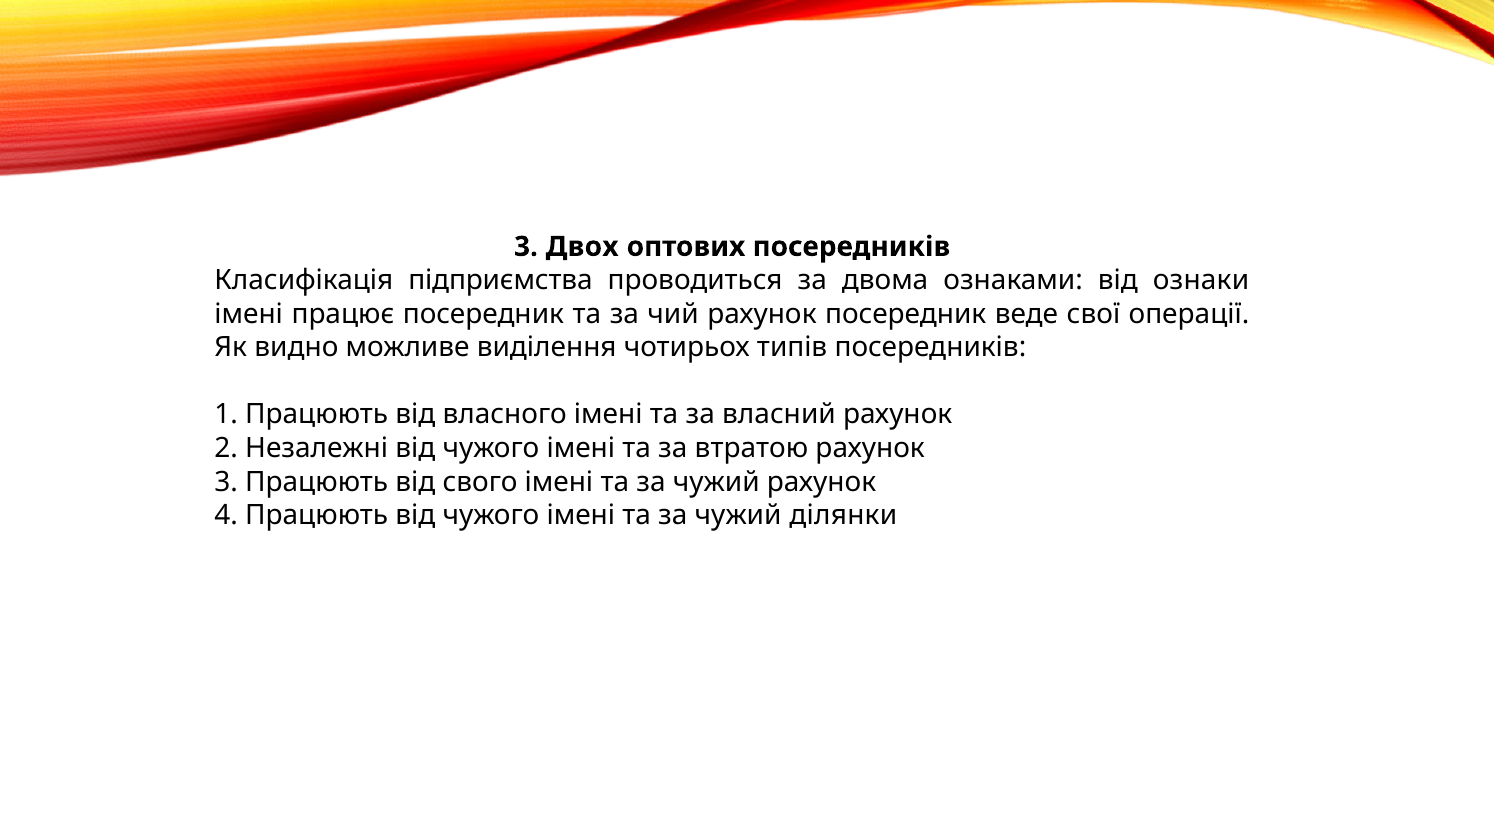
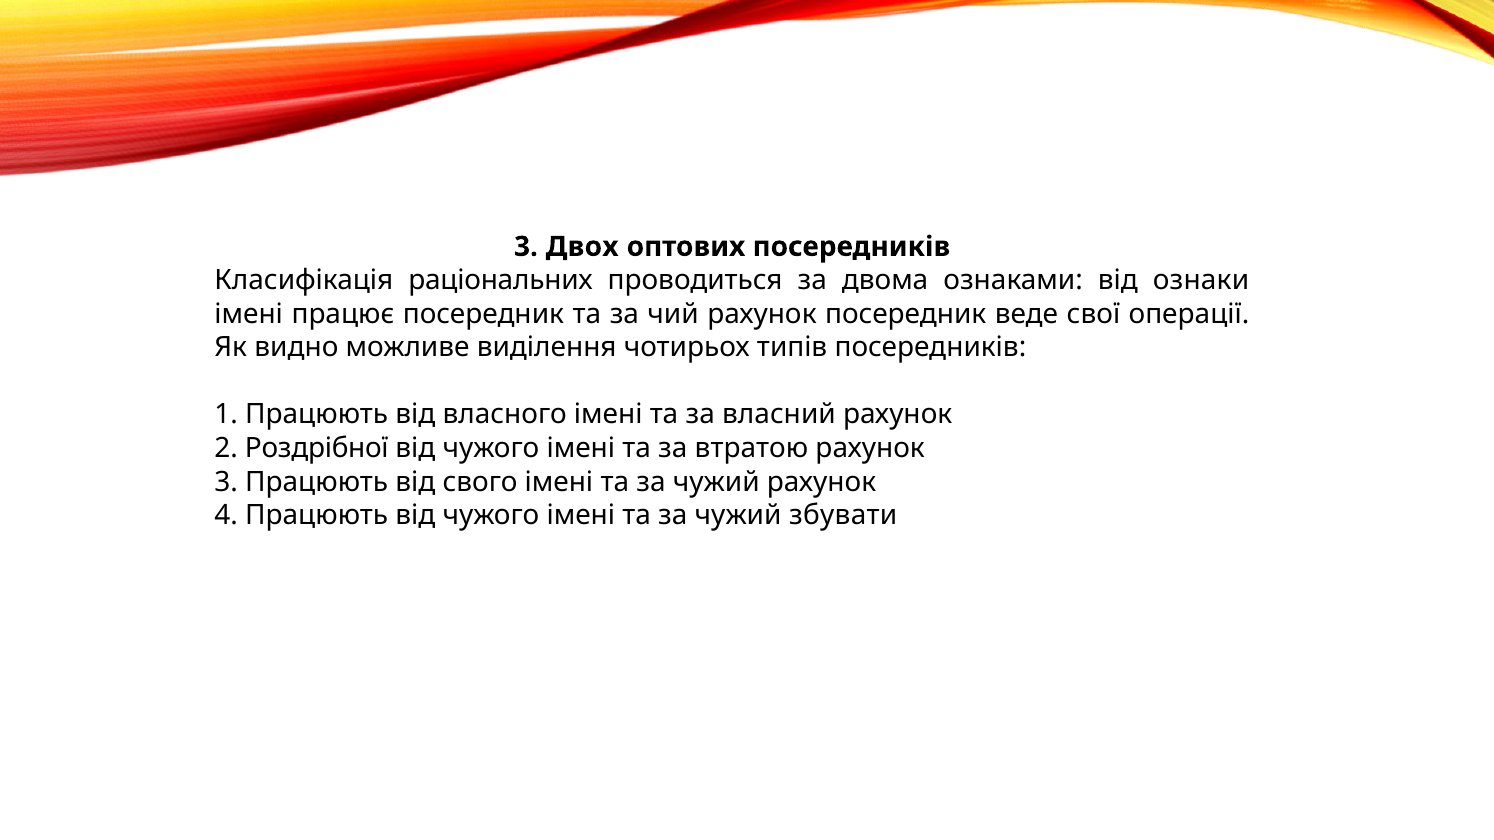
підприємства: підприємства -> раціональних (501, 280)
Незалежні: Незалежні -> Роздрібної (317, 448)
ділянки: ділянки -> збувати (843, 516)
